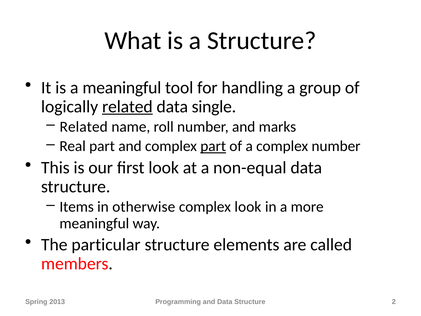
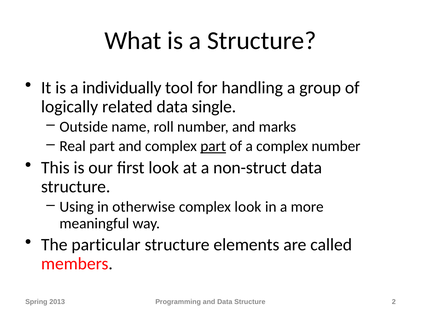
a meaningful: meaningful -> individually (122, 88)
related underline: present -> none (127, 106)
Related: Related -> Outside (84, 127)
non-equal: non-equal -> non-struct (250, 168)
Items: Items -> Using (77, 207)
